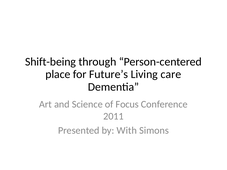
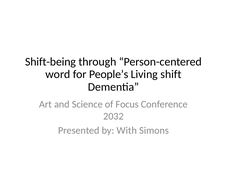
place: place -> word (58, 74)
Future’s: Future’s -> People’s (109, 74)
care: care -> shift (171, 74)
2011: 2011 -> 2032 (113, 116)
